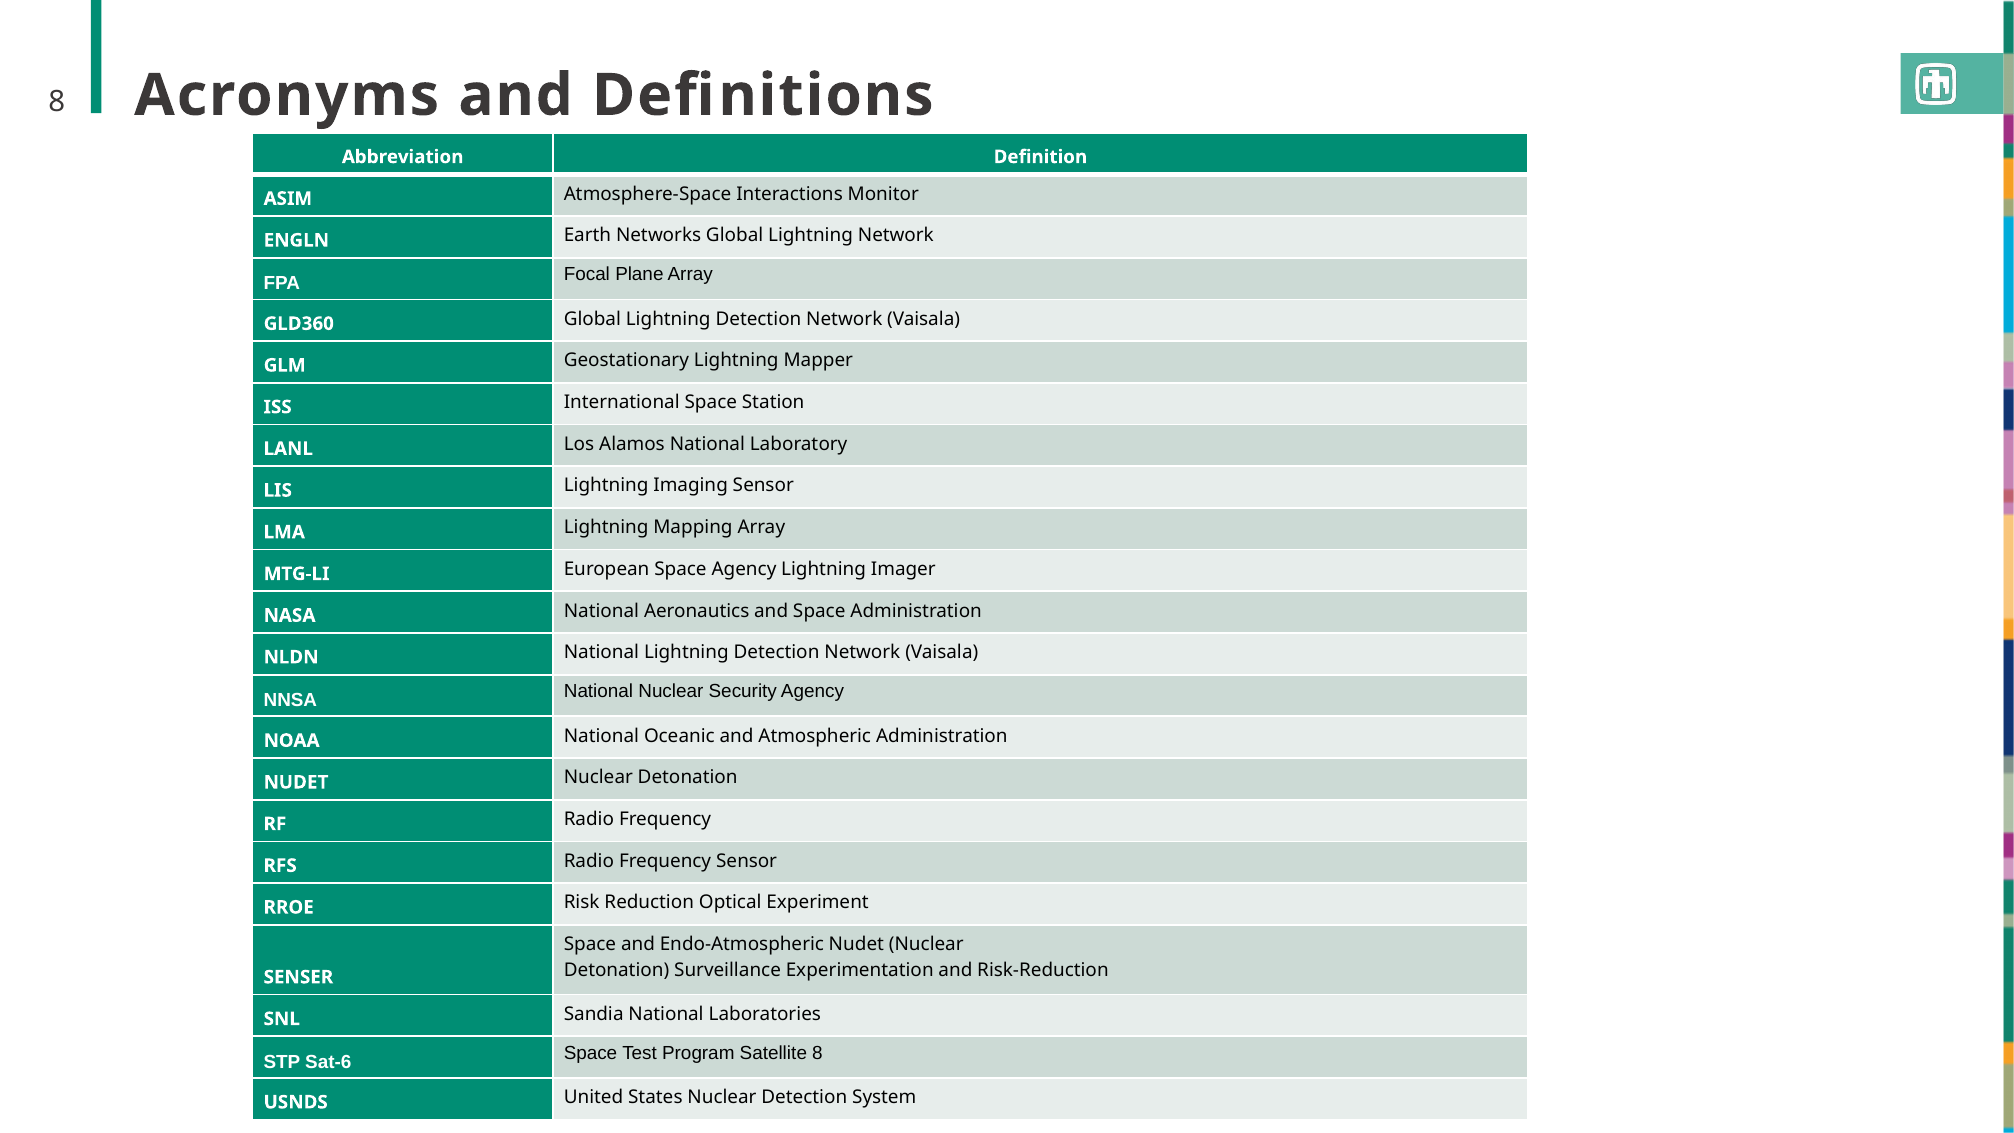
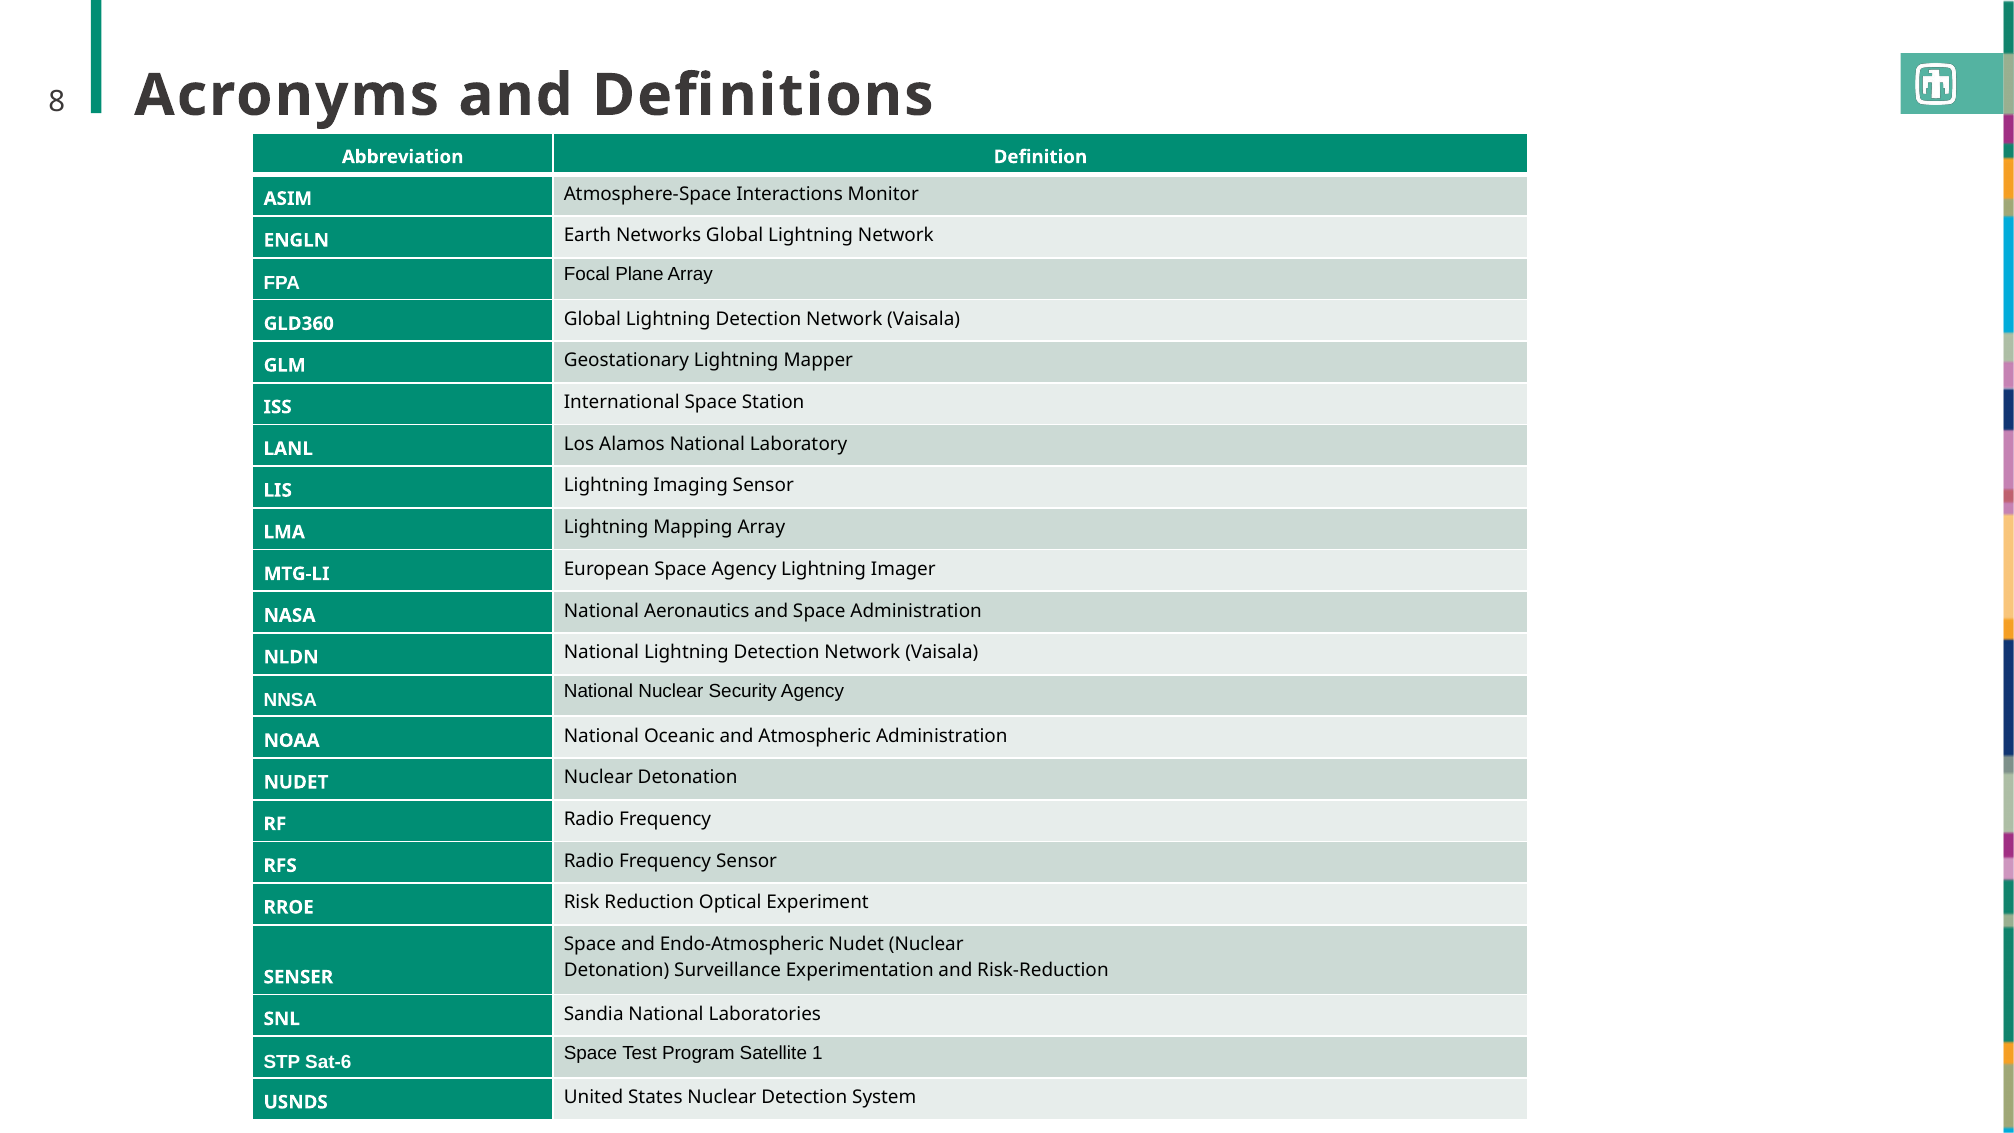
Satellite 8: 8 -> 1 (817, 1053)
